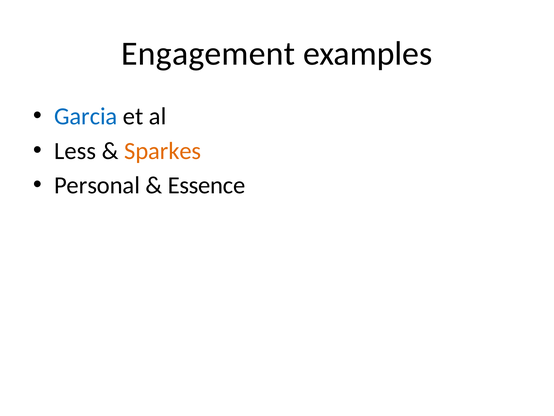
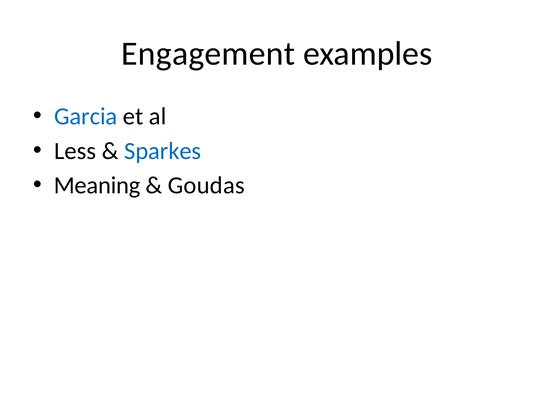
Sparkes colour: orange -> blue (163, 151)
Personal: Personal -> Meaning (97, 185)
Essence: Essence -> Goudas (206, 185)
